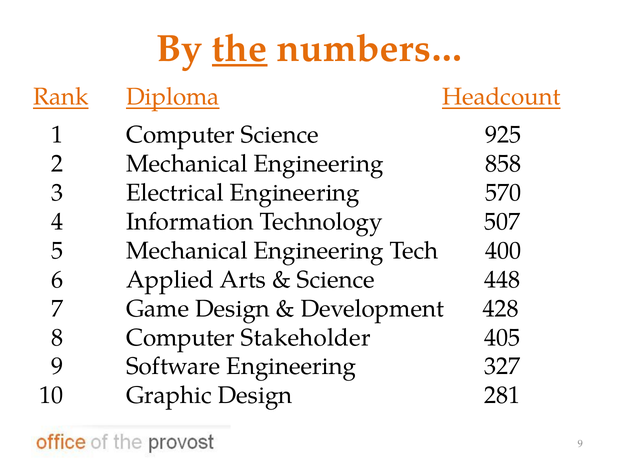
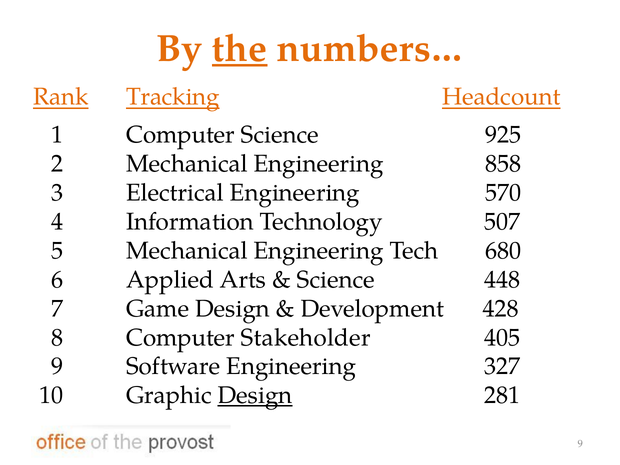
Diploma: Diploma -> Tracking (173, 97)
400: 400 -> 680 (503, 251)
Design underline: none -> present (255, 395)
